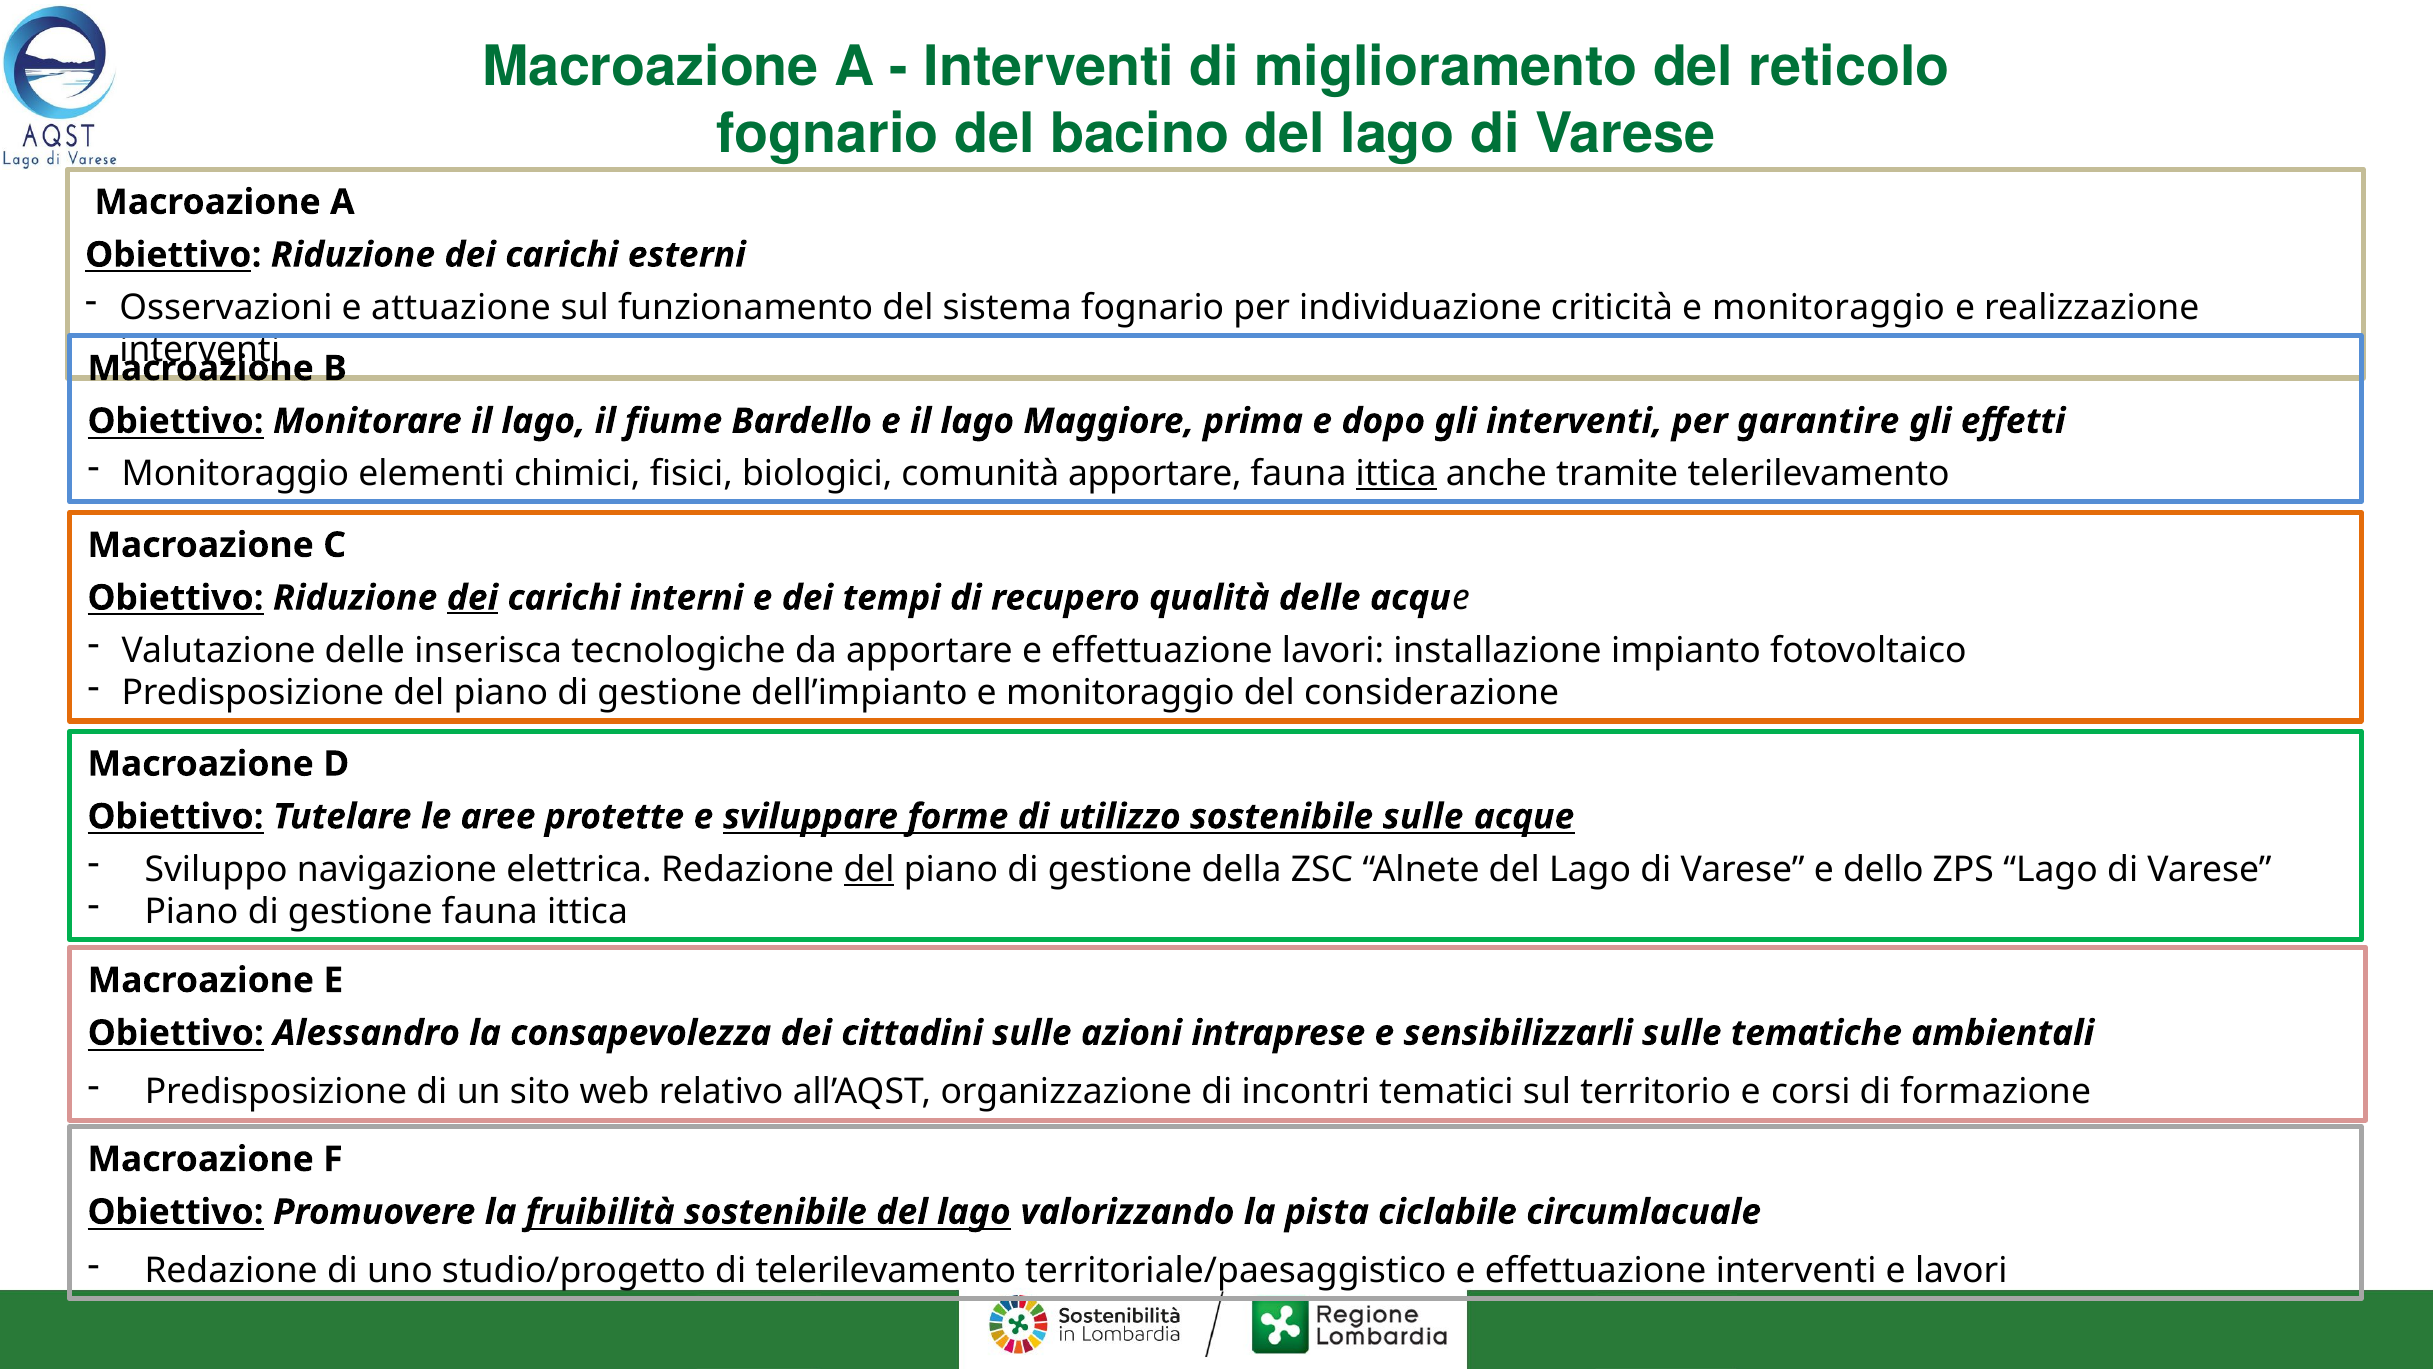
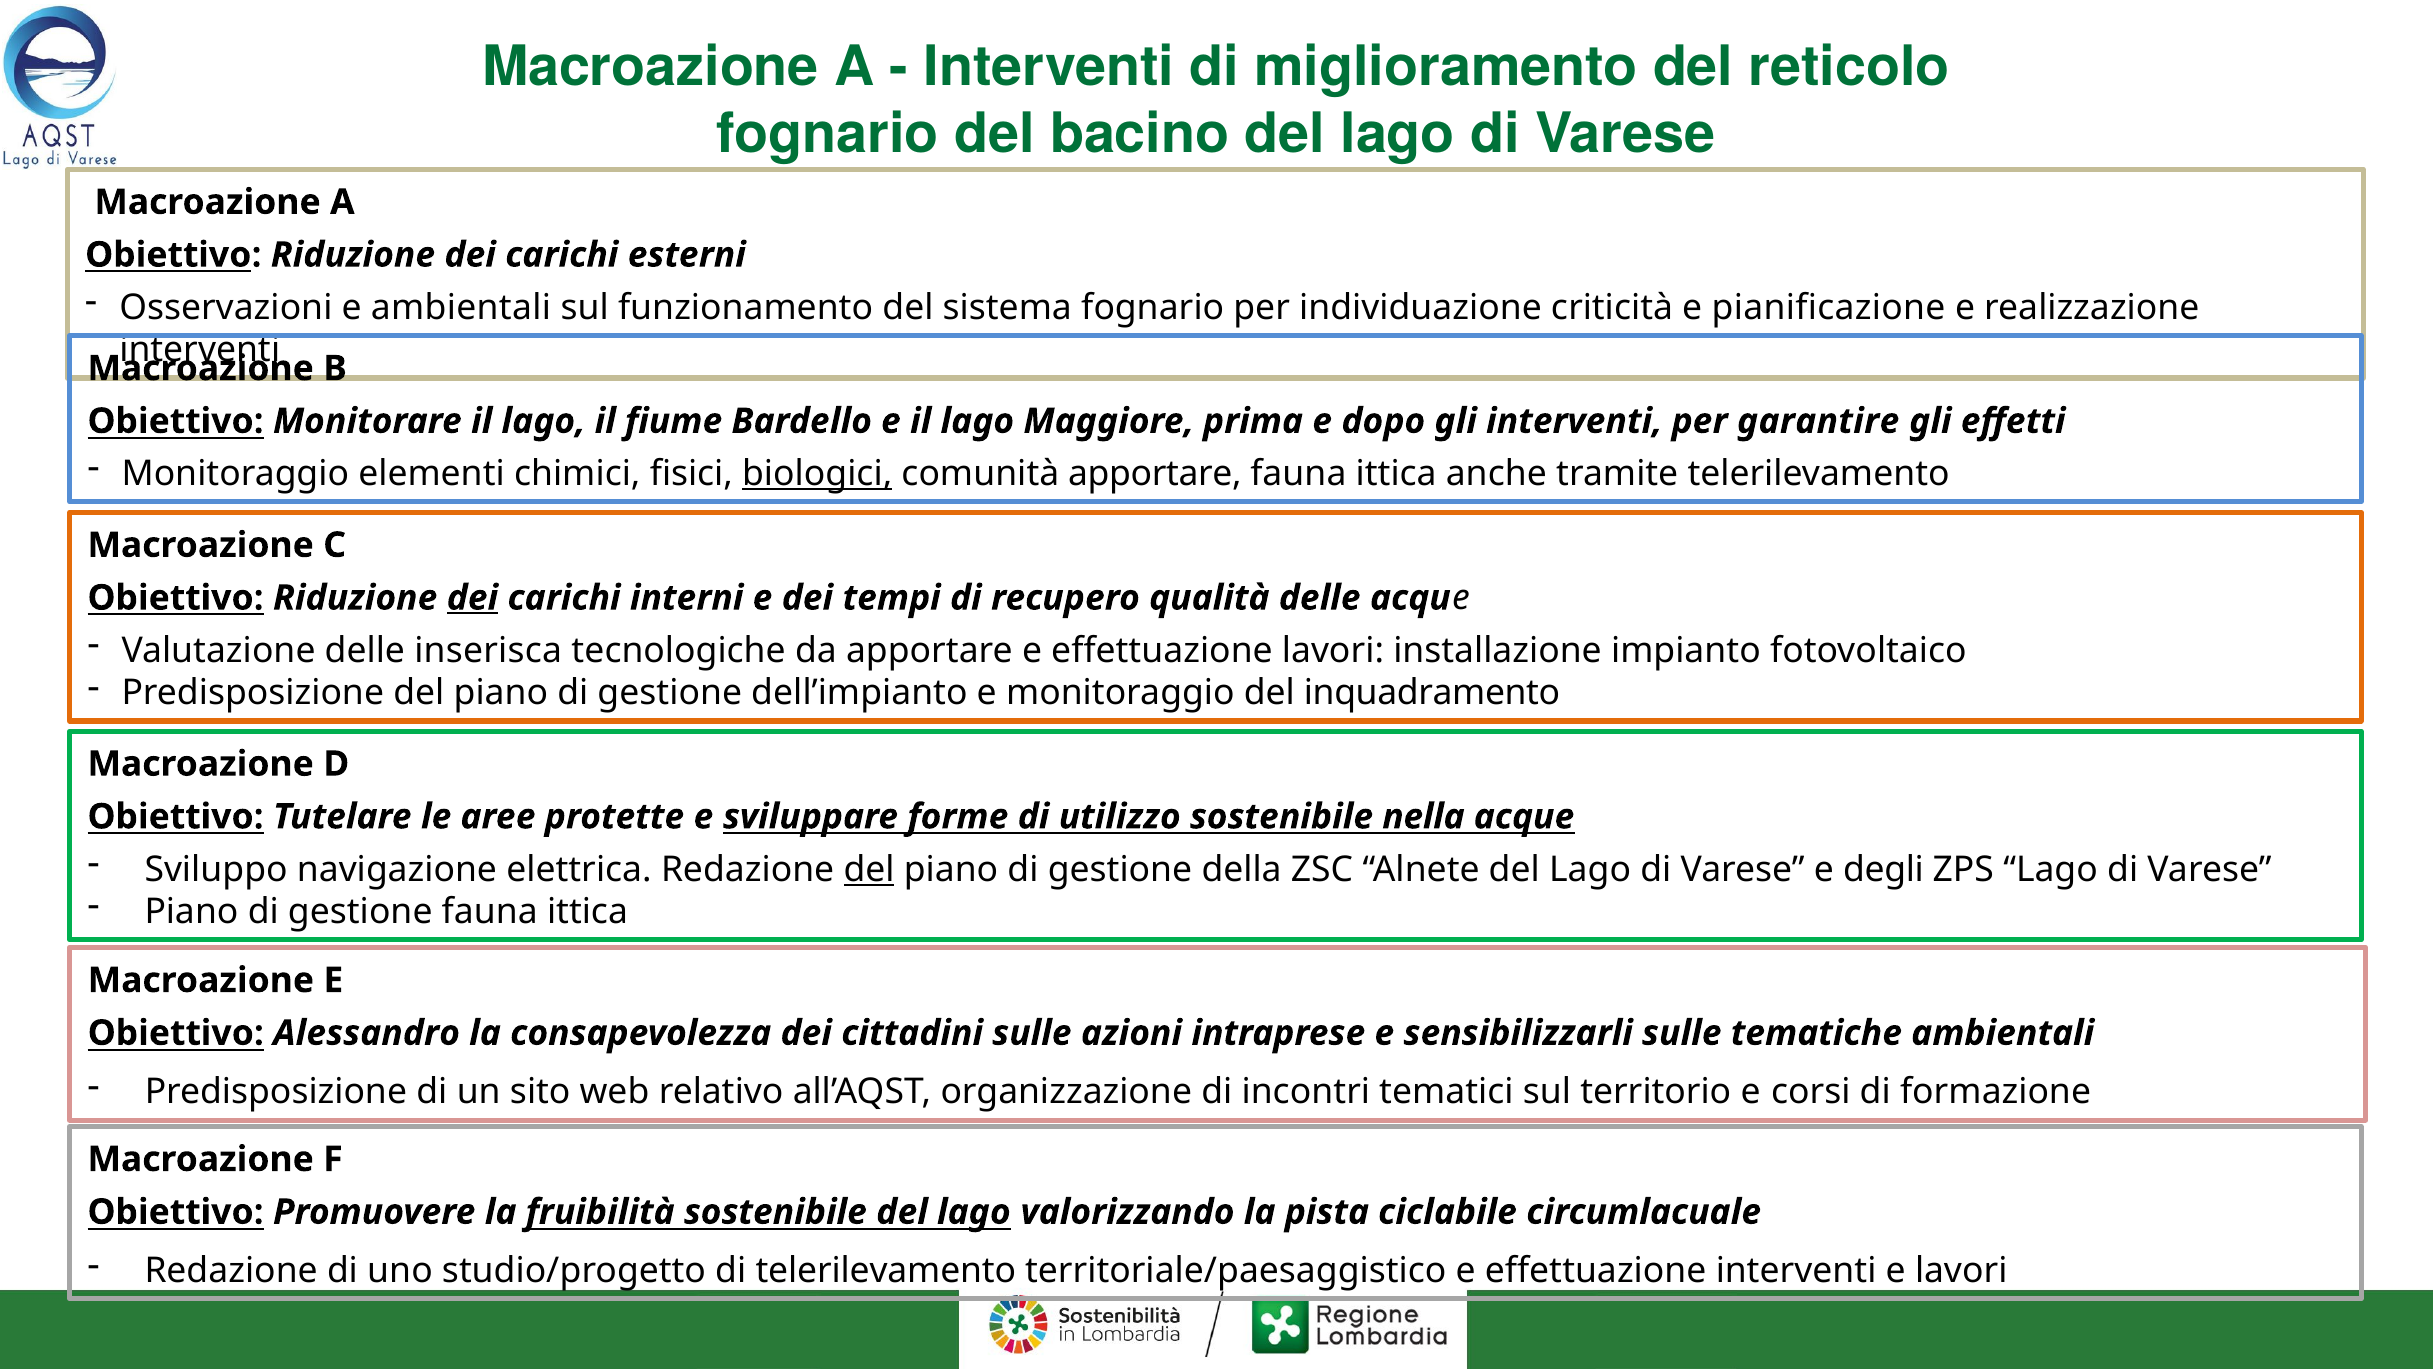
e attuazione: attuazione -> ambientali (461, 308)
criticità e monitoraggio: monitoraggio -> pianificazione (1829, 308)
biologici underline: none -> present (817, 474)
ittica underline: present -> none (1396, 474)
considerazione: considerazione -> inquadramento (1432, 693)
sostenibile sulle: sulle -> nella (1423, 816)
dello: dello -> degli (1883, 869)
